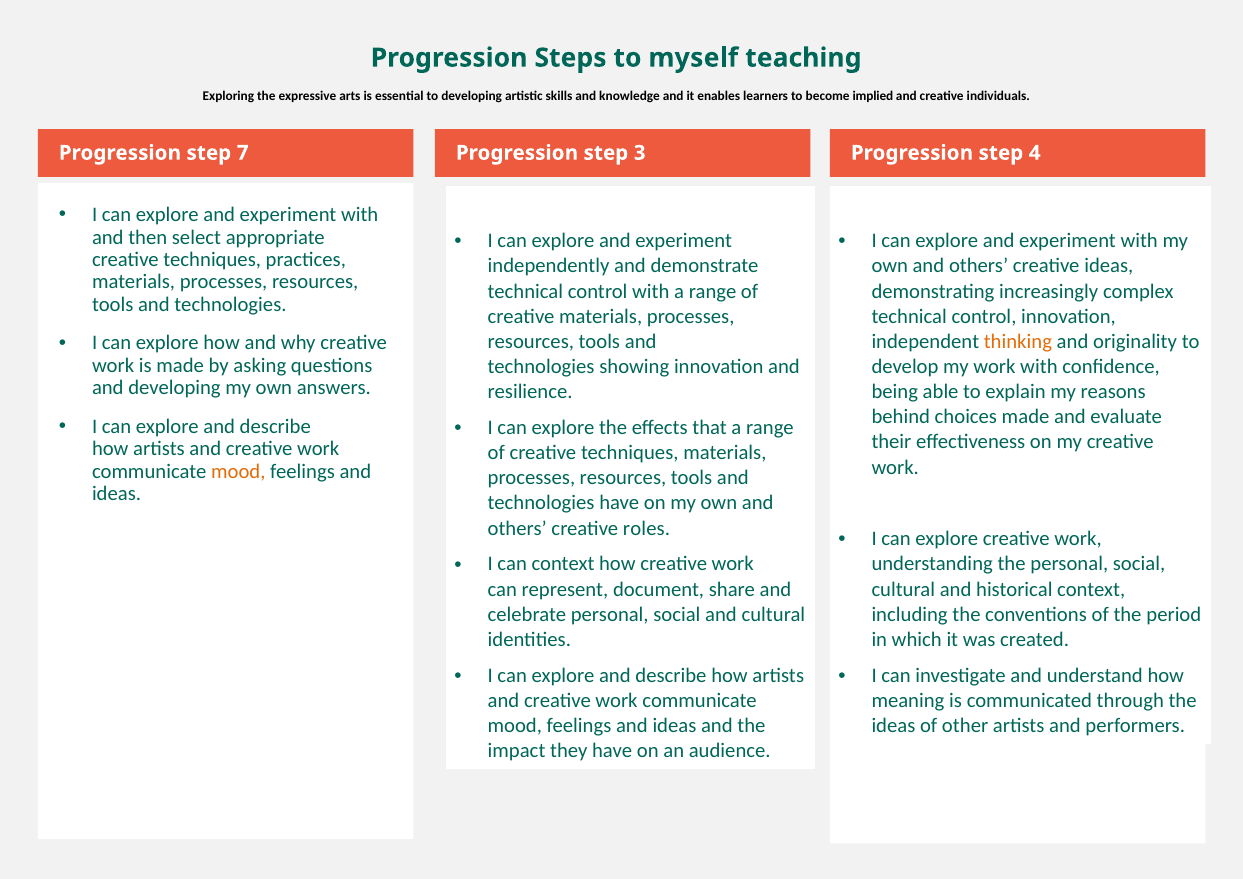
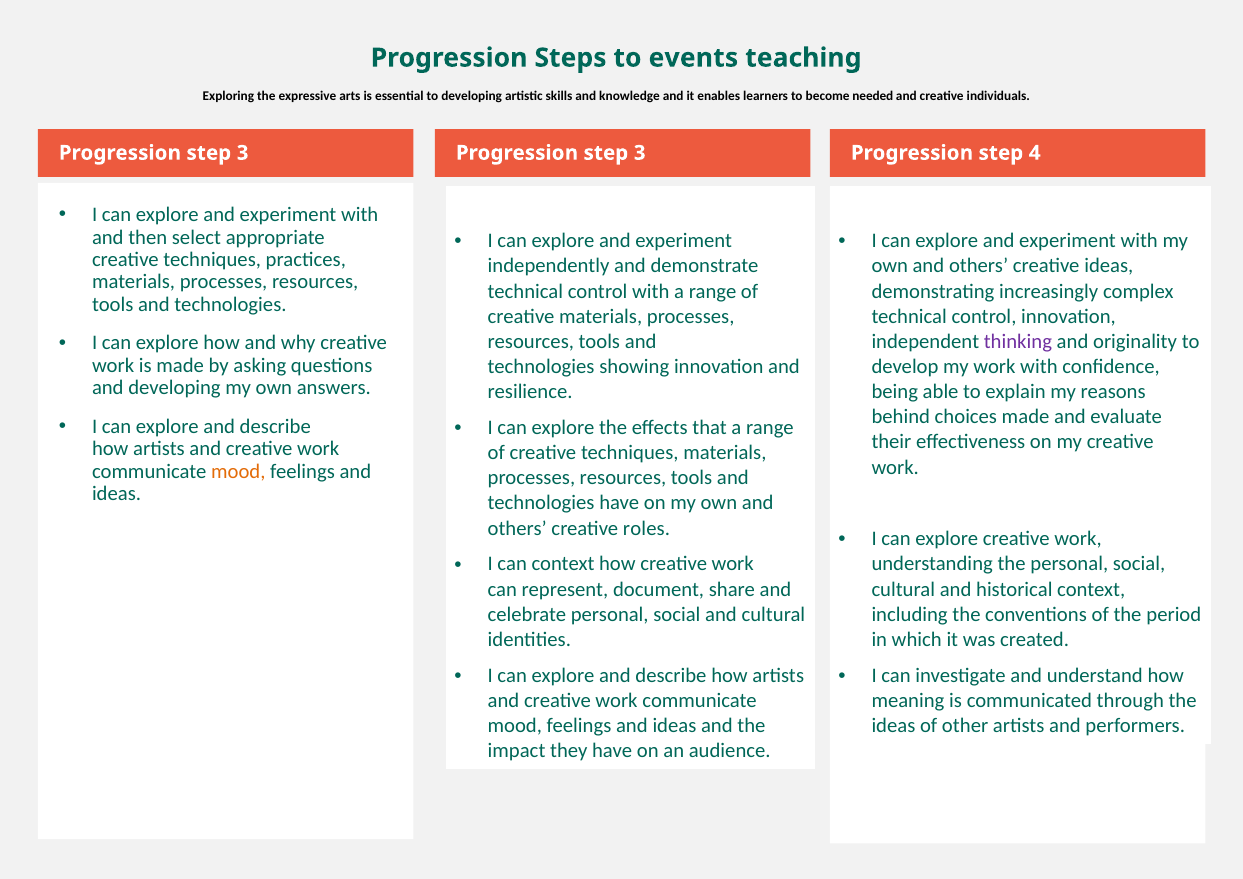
myself: myself -> events (693, 58)
implied: implied -> needed (873, 96)
7: 7 -> 3 (243, 153)
thinking colour: orange -> purple (1018, 341)
